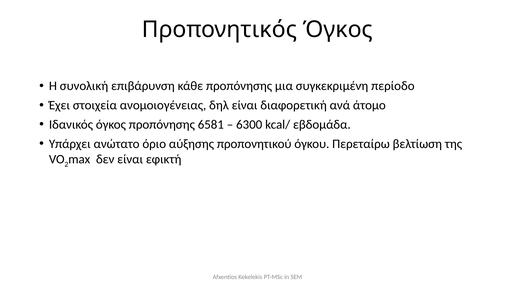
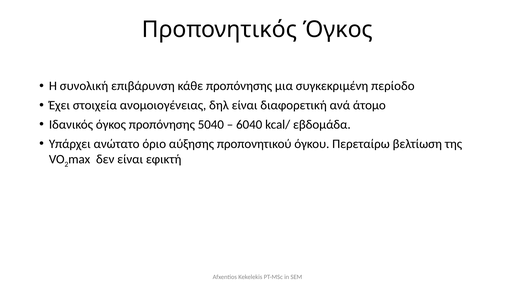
6581: 6581 -> 5040 (211, 124)
6300: 6300 -> 6040 (249, 124)
